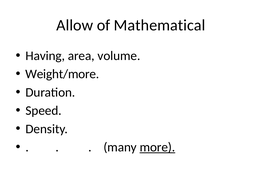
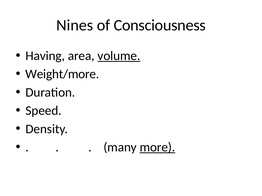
Allow: Allow -> Nines (75, 25)
Mathematical: Mathematical -> Consciousness (160, 25)
volume underline: none -> present (119, 56)
